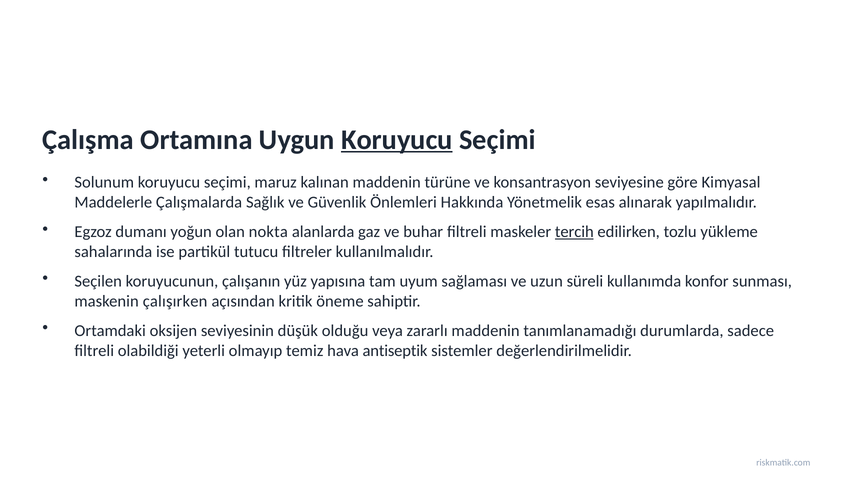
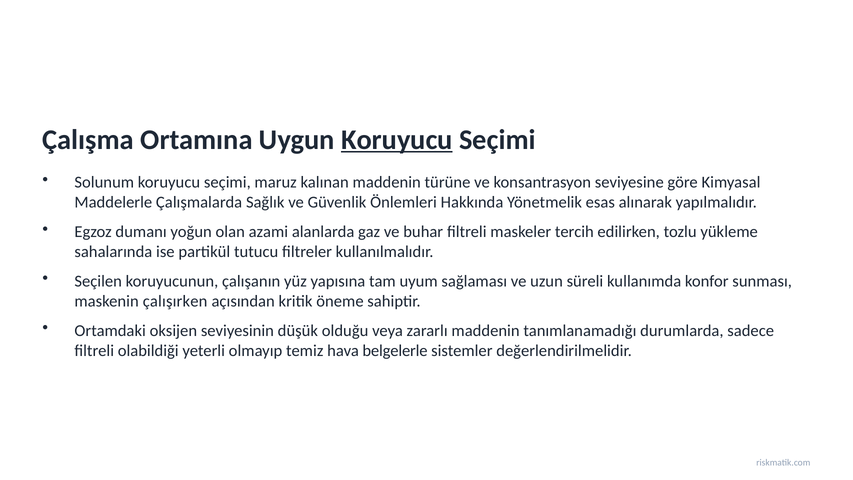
nokta: nokta -> azami (268, 232)
tercih underline: present -> none (574, 232)
antiseptik: antiseptik -> belgelerle (395, 350)
